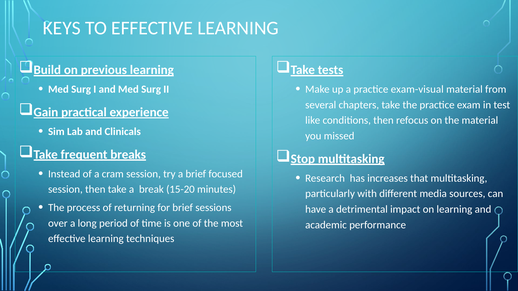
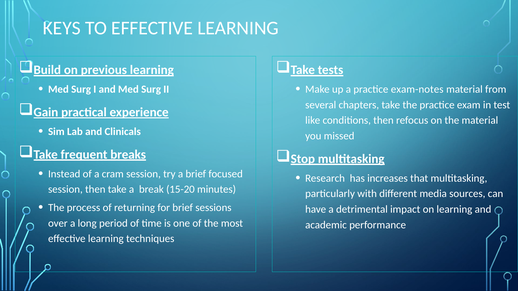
exam-visual: exam-visual -> exam-notes (417, 89)
